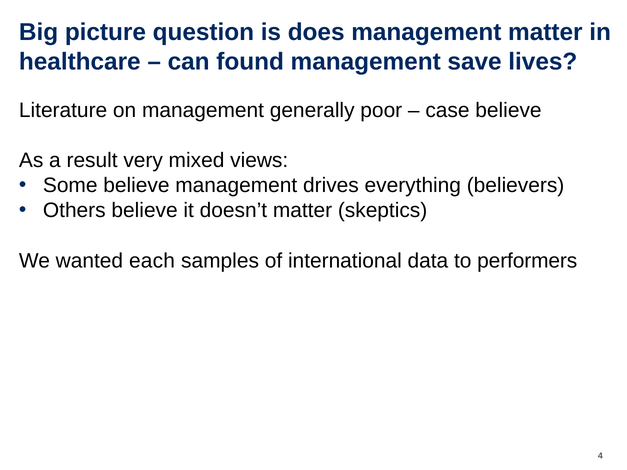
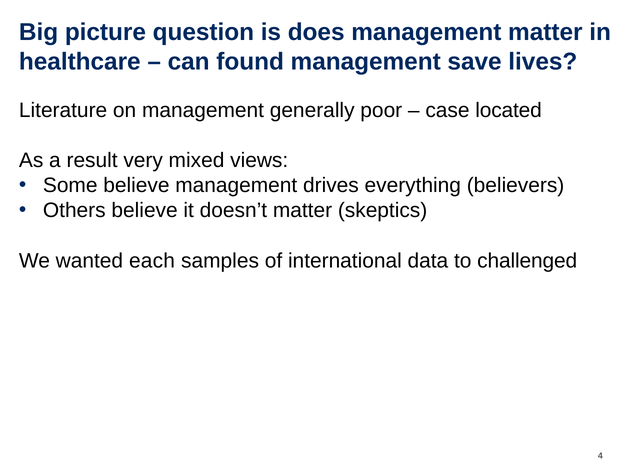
case believe: believe -> located (509, 110)
performers: performers -> challenged (527, 261)
